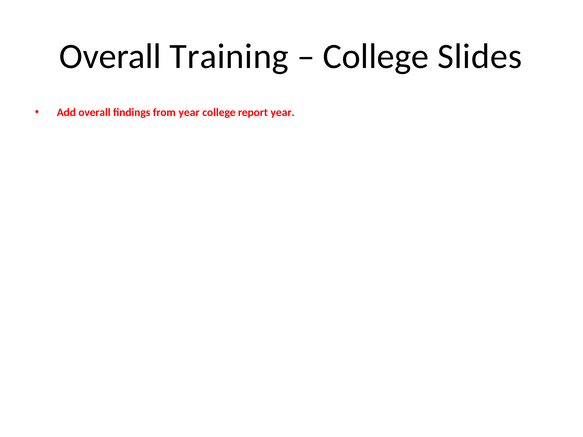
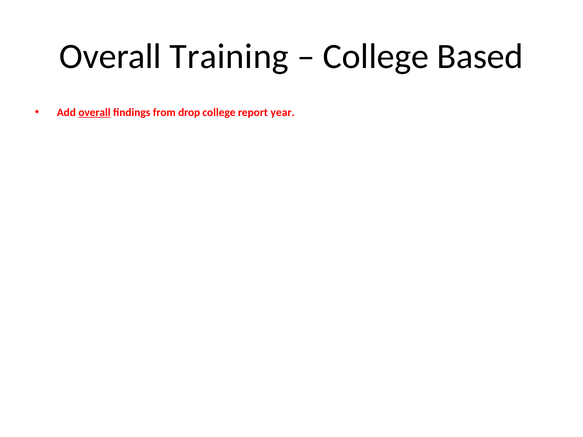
Slides: Slides -> Based (480, 56)
overall underline: none -> present (94, 113)
from year: year -> drop (189, 113)
